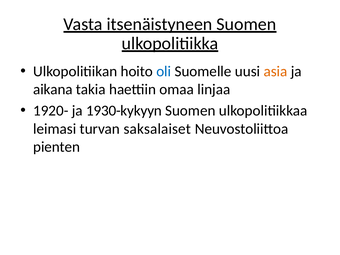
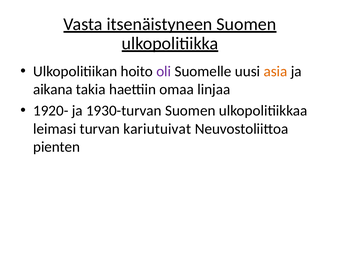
oli colour: blue -> purple (164, 71)
1930-kykyyn: 1930-kykyyn -> 1930-turvan (124, 111)
saksalaiset: saksalaiset -> kariutuivat (157, 129)
